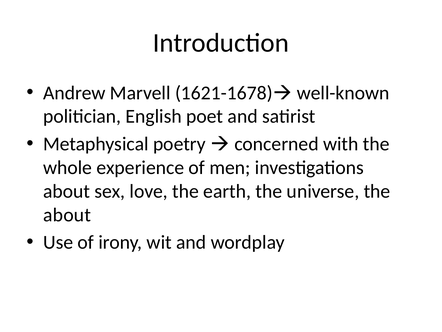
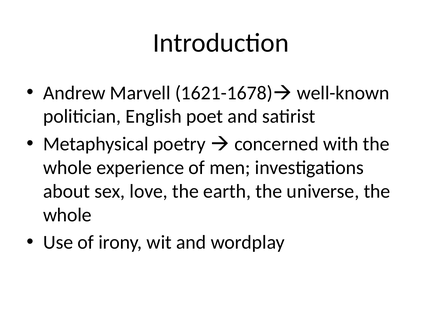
about: about -> whole (67, 215)
